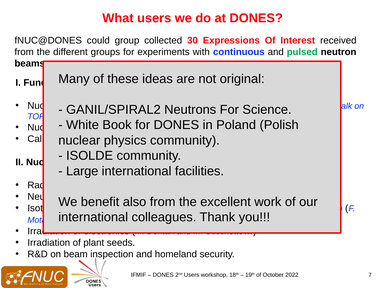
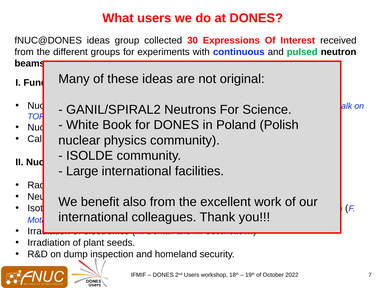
fNUC@DONES could: could -> ideas (98, 40)
beam: beam -> dump (76, 254)
